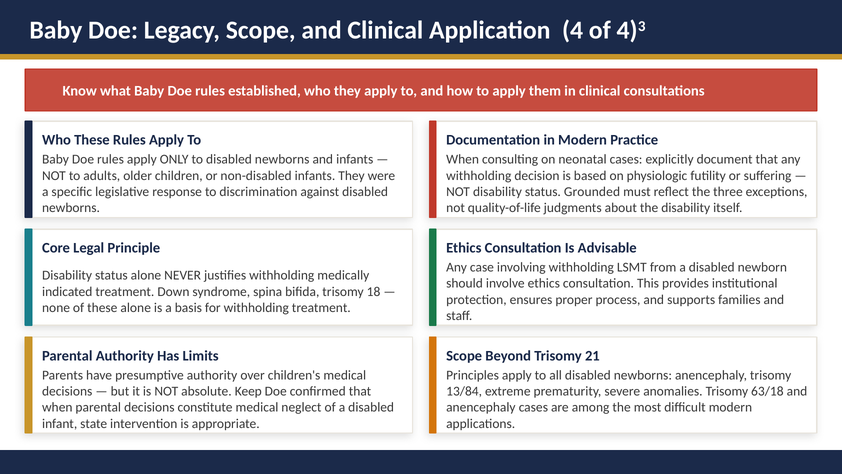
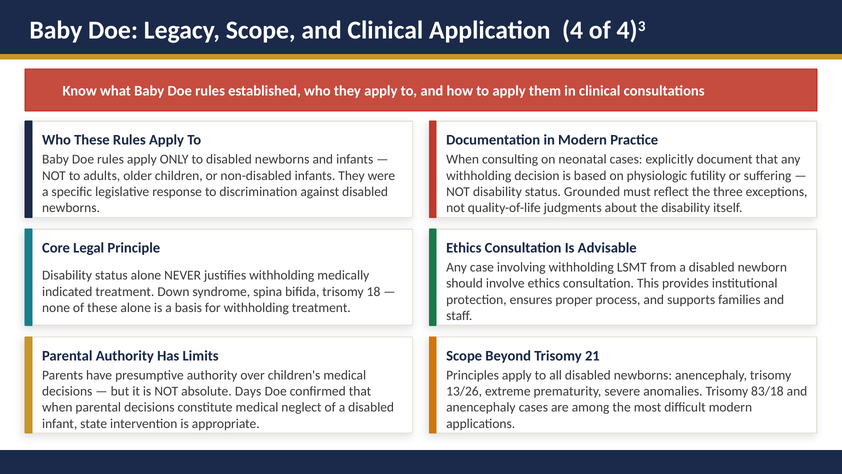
Keep: Keep -> Days (248, 391)
13/84: 13/84 -> 13/26 (464, 391)
63/18: 63/18 -> 83/18 (767, 391)
